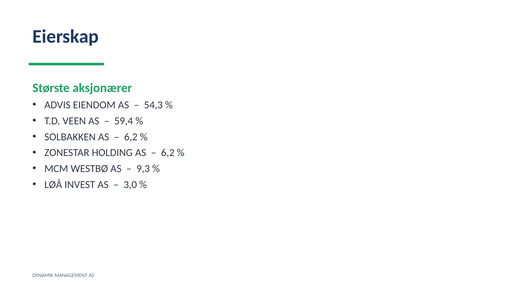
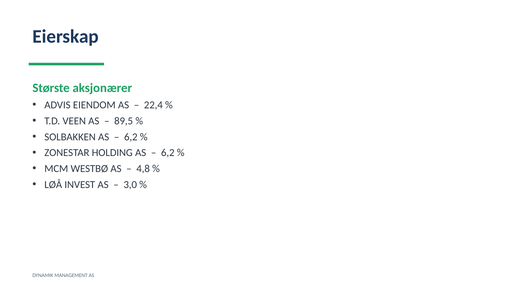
54,3: 54,3 -> 22,4 (153, 105)
59,4: 59,4 -> 89,5 (124, 121)
9,3: 9,3 -> 4,8 (143, 169)
